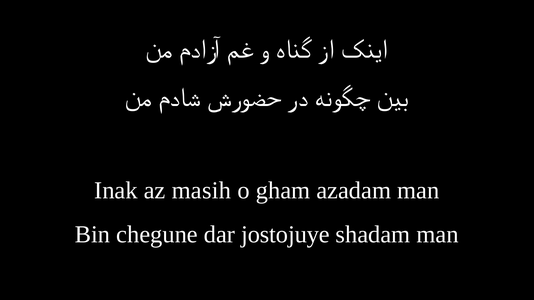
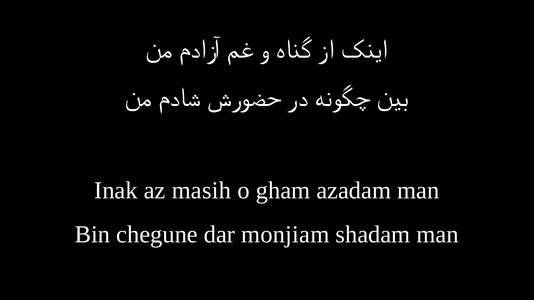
jostojuye: jostojuye -> monjiam (285, 235)
